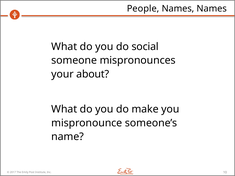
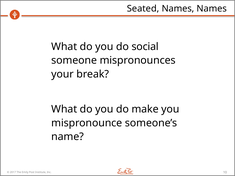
People: People -> Seated (143, 9)
about: about -> break (93, 74)
